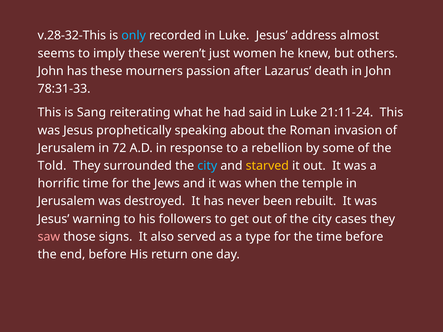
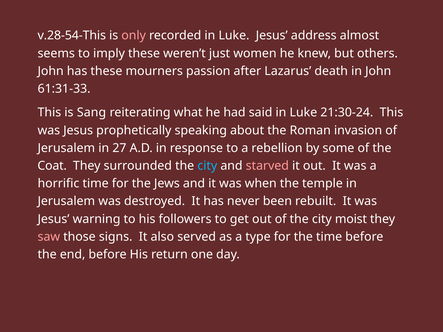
v.28-32-This: v.28-32-This -> v.28-54-This (72, 36)
only colour: light blue -> pink (134, 36)
78:31-33: 78:31-33 -> 61:31-33 (64, 89)
21:11-24: 21:11-24 -> 21:30-24 (347, 113)
72: 72 -> 27 (119, 148)
Told: Told -> Coat (52, 166)
starved colour: yellow -> pink (267, 166)
cases: cases -> moist (351, 219)
